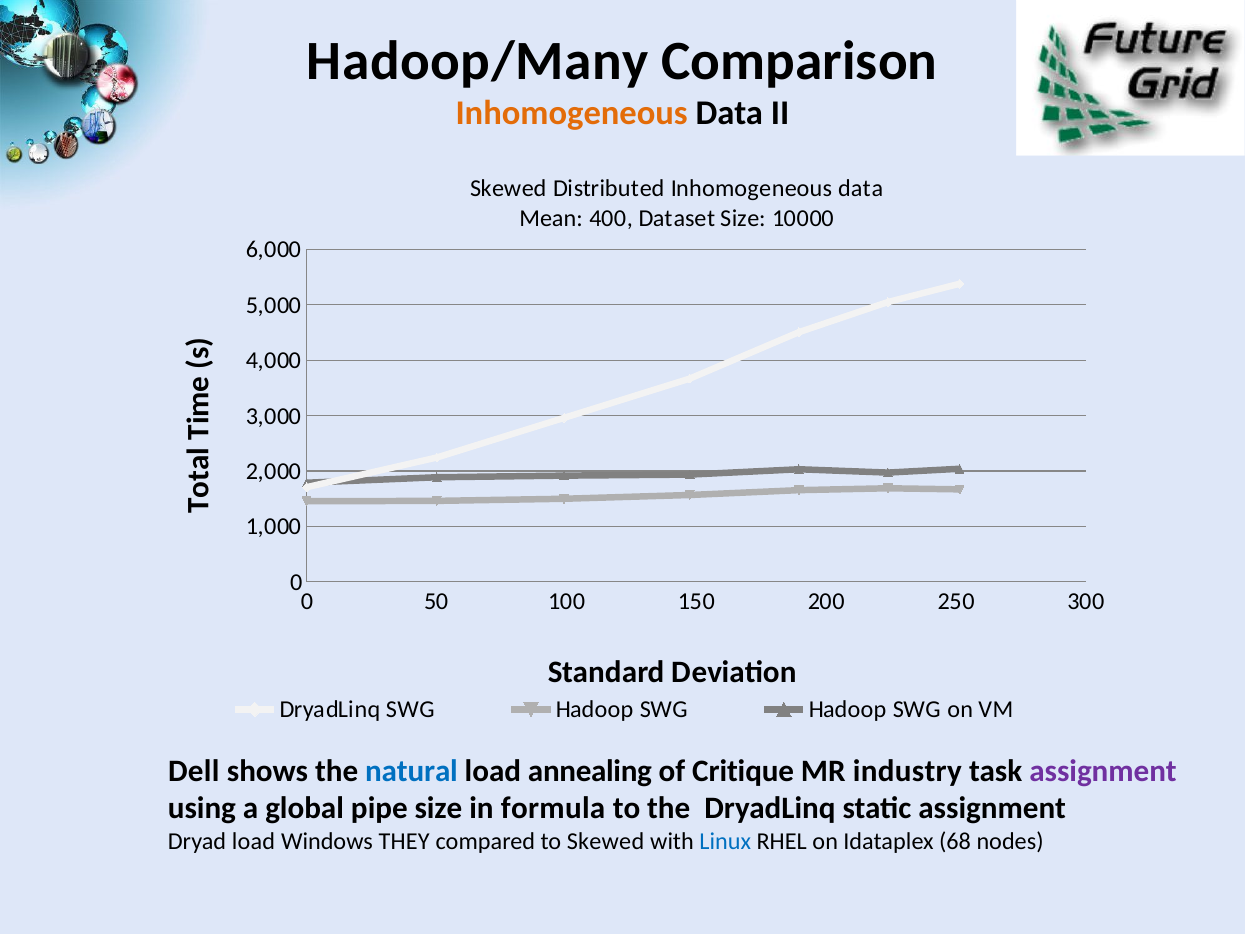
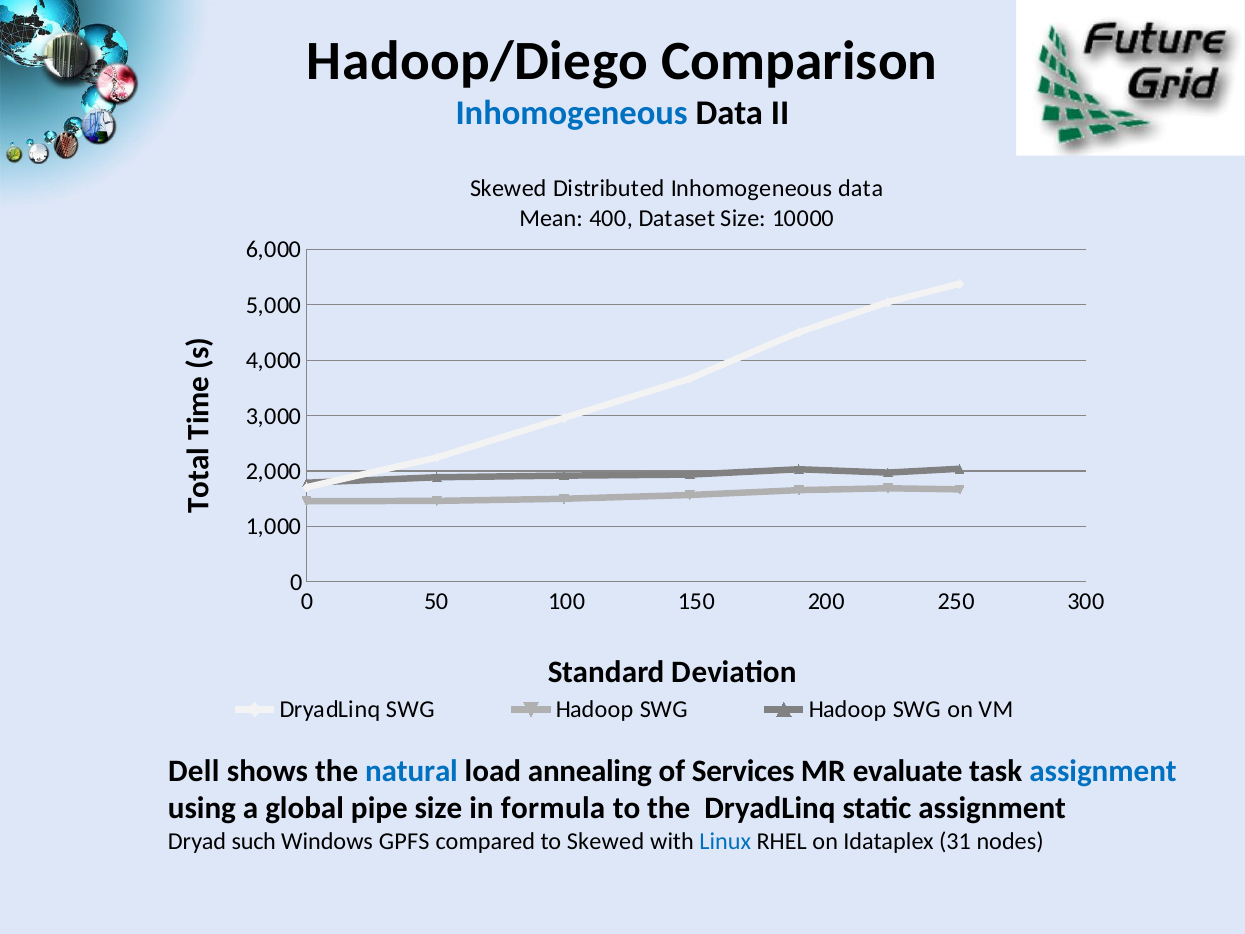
Hadoop/Many: Hadoop/Many -> Hadoop/Diego (478, 61)
Inhomogeneous colour: orange -> blue (572, 113)
Critique: Critique -> Services (743, 771)
industry: industry -> evaluate (908, 771)
assignment colour: purple -> blue (1103, 771)
Dryad load: load -> such (254, 841)
THEY: THEY -> GPFS (404, 841)
68: 68 -> 31 (955, 841)
